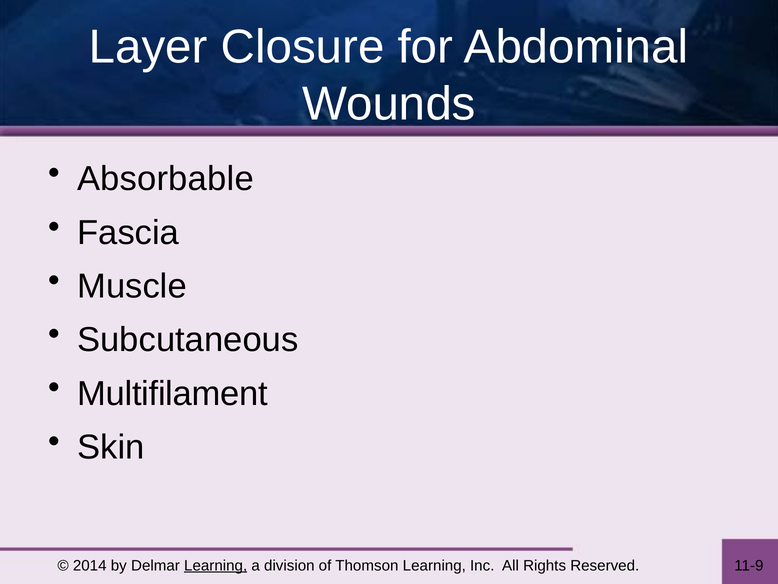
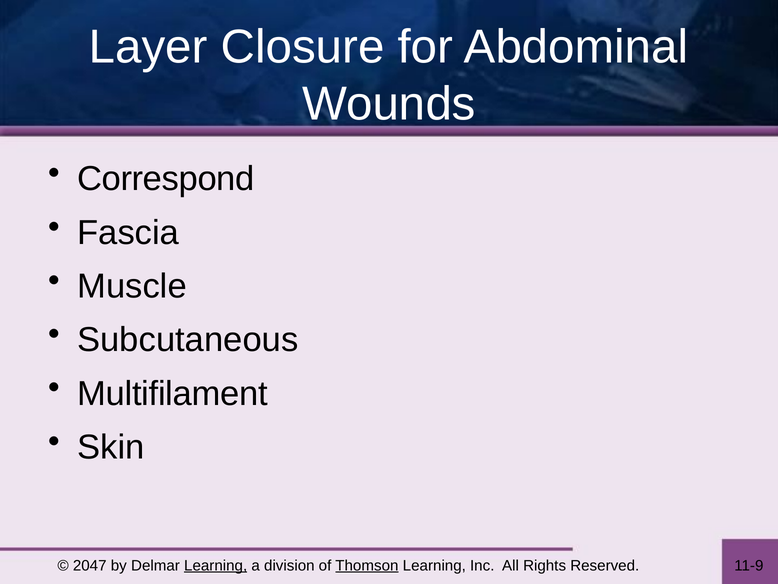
Absorbable: Absorbable -> Correspond (166, 179)
2014: 2014 -> 2047 (90, 565)
Thomson underline: none -> present (367, 565)
